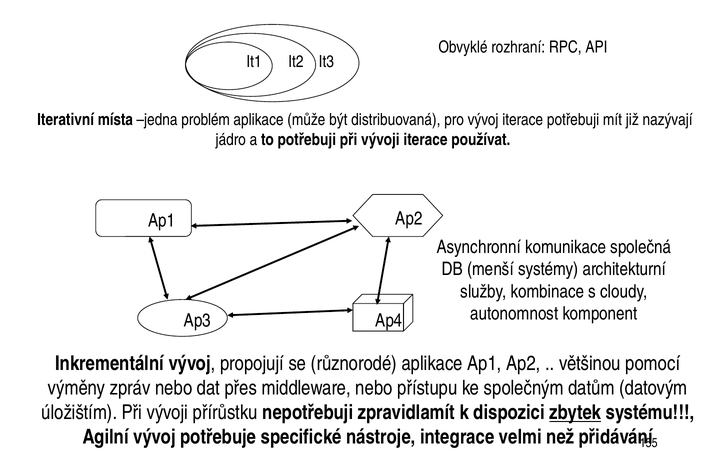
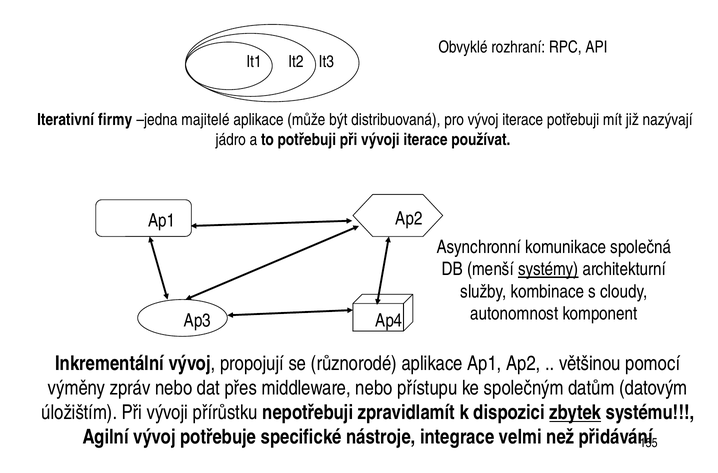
místa: místa -> firmy (115, 120)
problém: problém -> majitelé (205, 120)
systémy underline: none -> present (548, 269)
